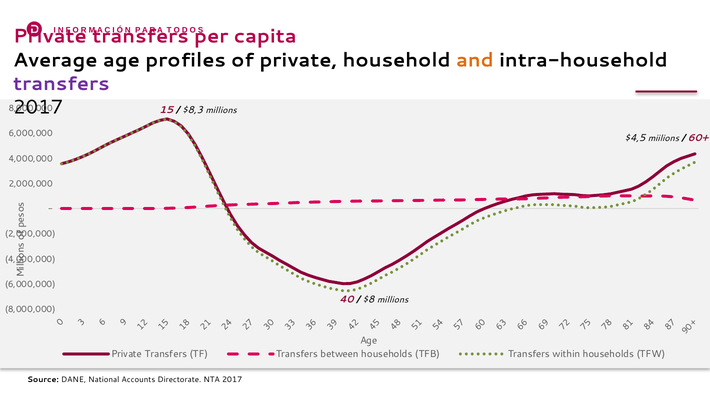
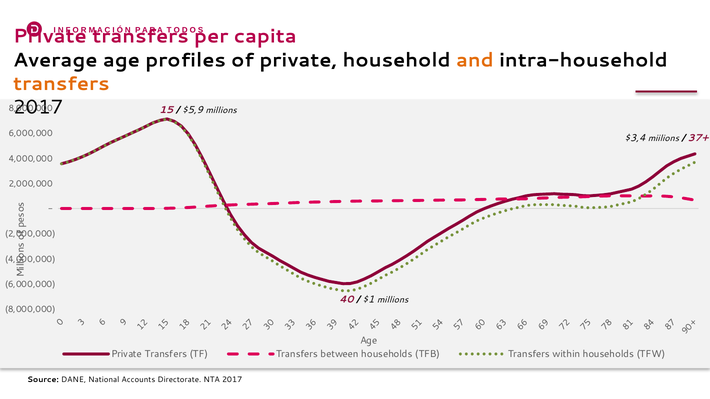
transfers colour: purple -> orange (61, 84)
$8,3: $8,3 -> $5,9 (192, 110)
$4,5: $4,5 -> $3,4 (635, 138)
60+: 60+ -> 37+ (698, 138)
$8: $8 -> $1 (368, 300)
